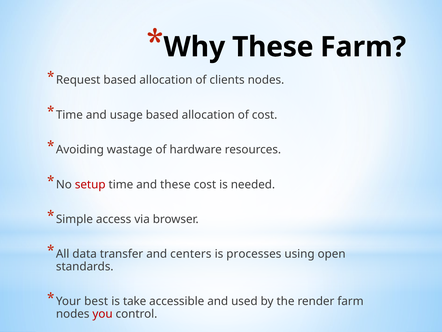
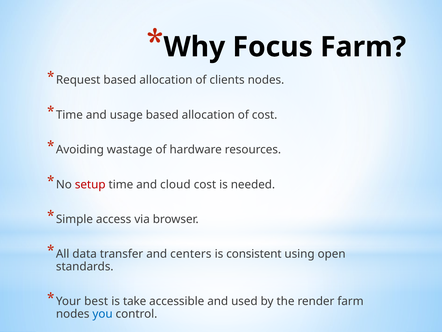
Why These: These -> Focus (273, 47)
and these: these -> cloud (175, 184)
processes: processes -> consistent (254, 254)
you colour: red -> blue (103, 314)
